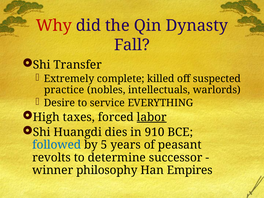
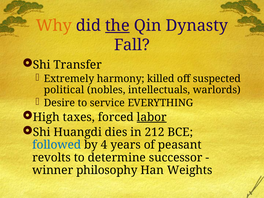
Why colour: red -> orange (54, 26)
the underline: none -> present (117, 26)
complete: complete -> harmony (121, 79)
practice: practice -> political (64, 90)
910: 910 -> 212 (155, 132)
5: 5 -> 4 (104, 145)
Empires: Empires -> Weights (190, 170)
